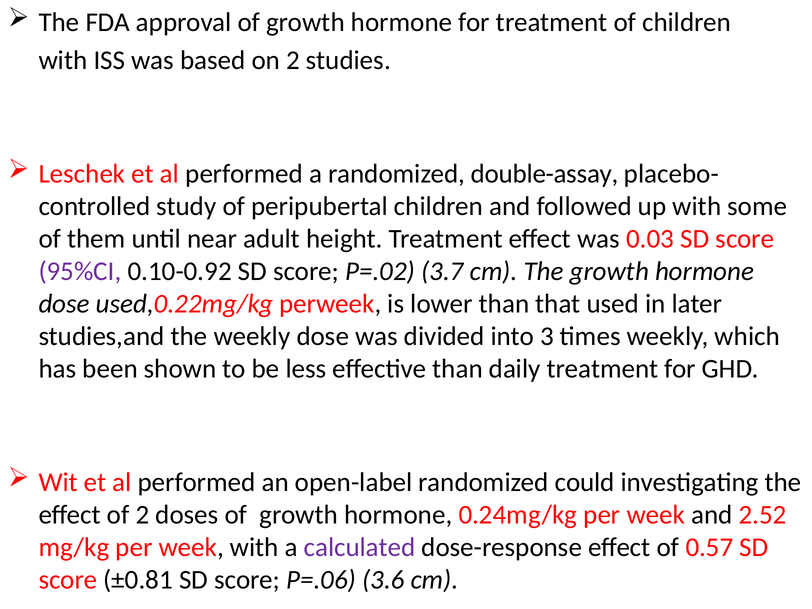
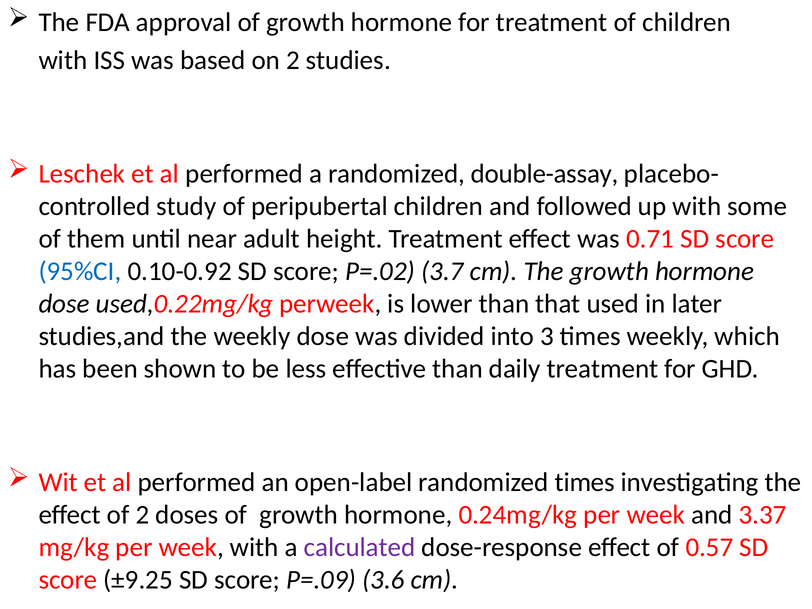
0.03: 0.03 -> 0.71 (650, 239)
95%CI colour: purple -> blue (80, 271)
randomized could: could -> times (585, 482)
2.52: 2.52 -> 3.37 (763, 515)
±0.81: ±0.81 -> ±9.25 (138, 580)
P=.06: P=.06 -> P=.09 (321, 580)
